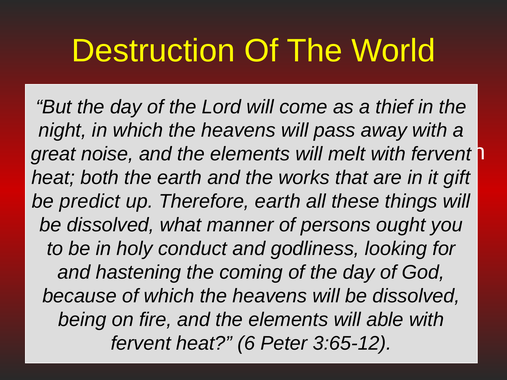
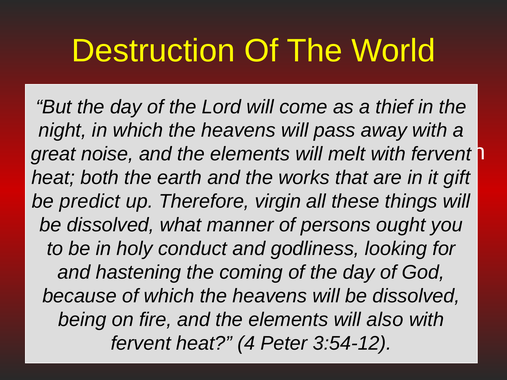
Therefore earth: earth -> virgin (278, 202)
able: able -> also (385, 320)
6: 6 -> 4 (246, 344)
3:65-12: 3:65-12 -> 3:54-12 (352, 344)
